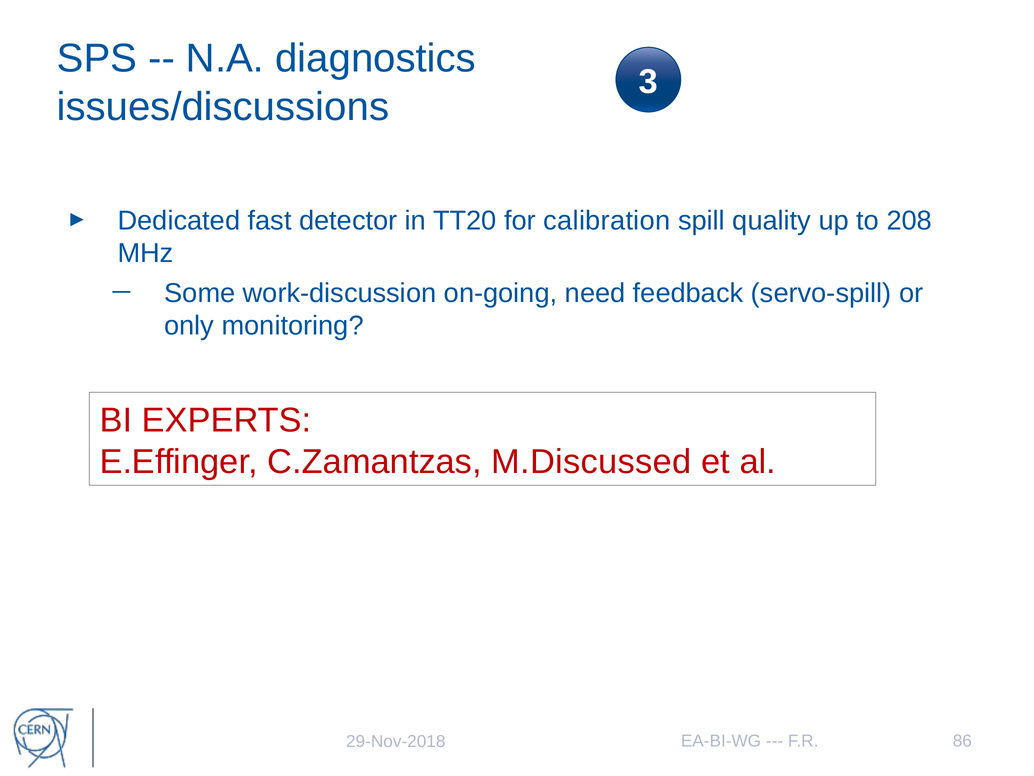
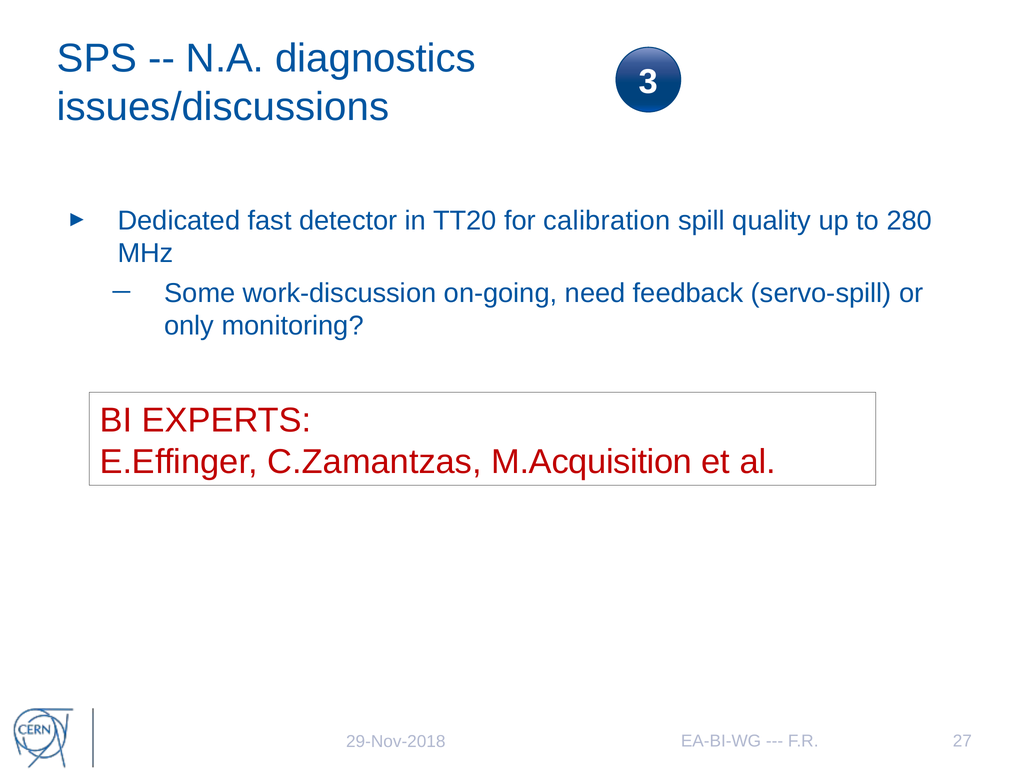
208: 208 -> 280 (909, 221)
M.Discussed: M.Discussed -> M.Acquisition (592, 462)
86: 86 -> 27 (962, 741)
